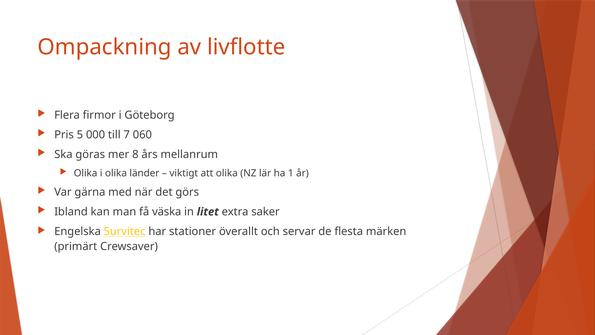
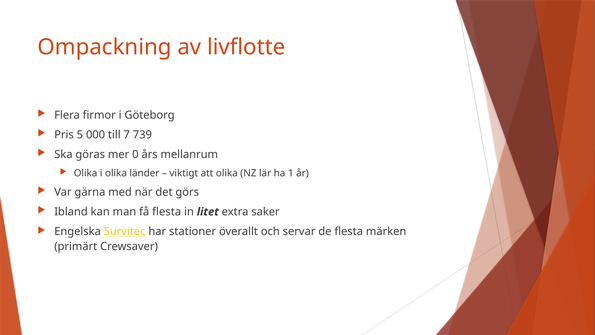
060: 060 -> 739 (142, 135)
8: 8 -> 0 (135, 154)
få väska: väska -> flesta (167, 212)
